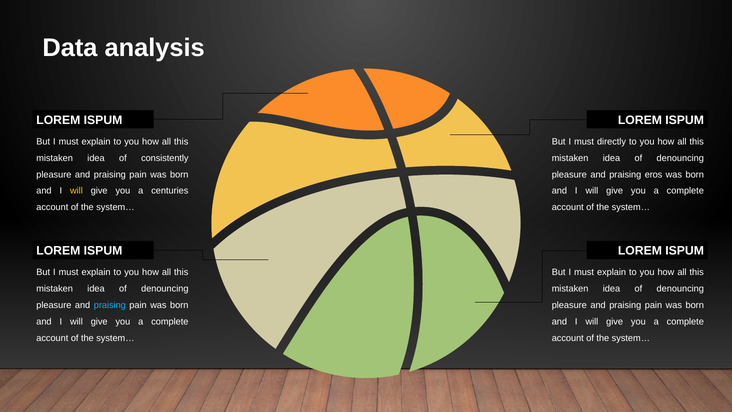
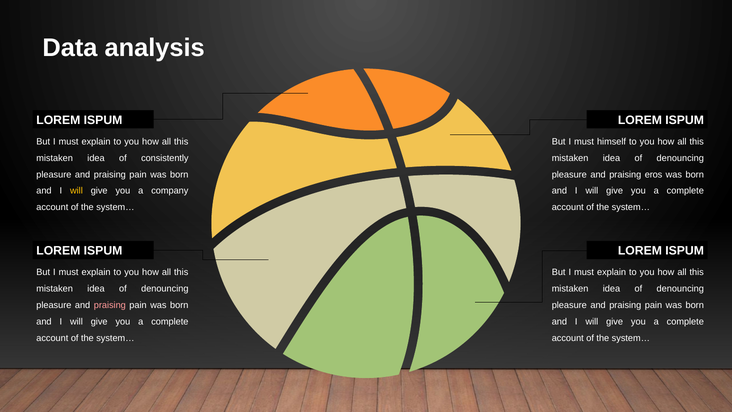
directly: directly -> himself (611, 141)
centuries: centuries -> company (170, 191)
praising colour: light blue -> pink (110, 305)
